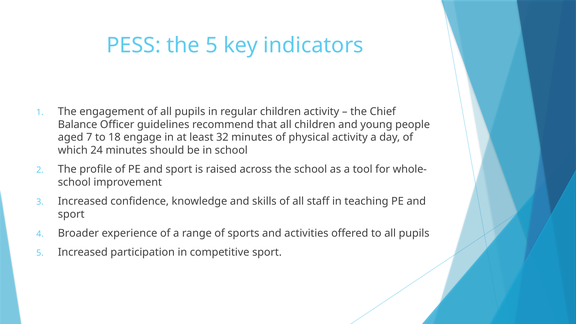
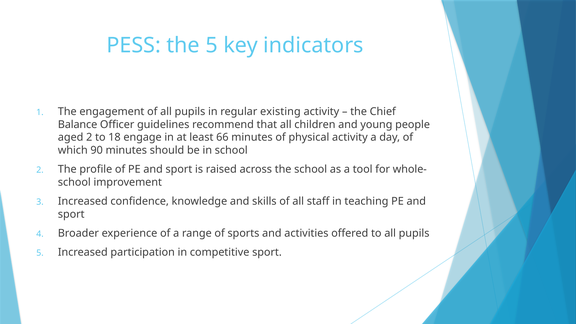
regular children: children -> existing (280, 111)
aged 7: 7 -> 2 (89, 137)
32: 32 -> 66 (222, 137)
24: 24 -> 90 (97, 150)
